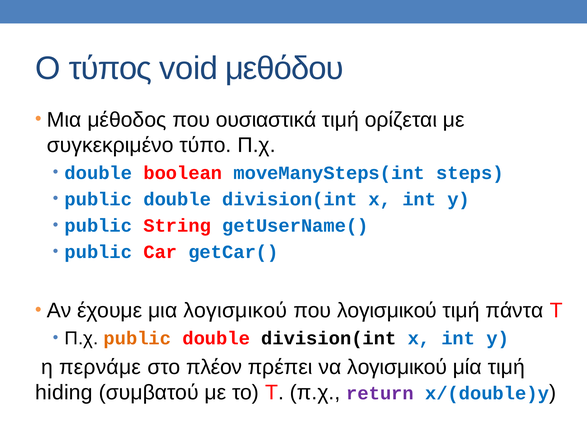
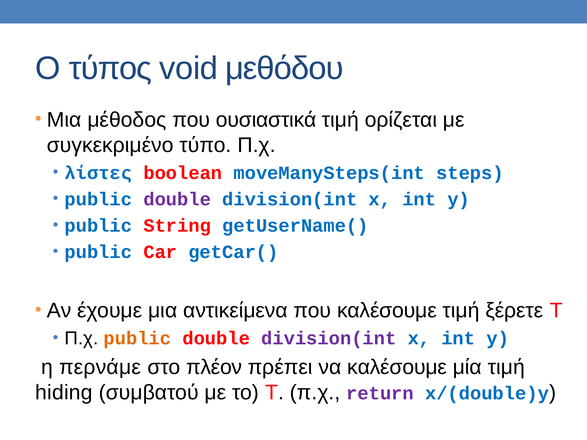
double: double -> λίστες (98, 173)
double colour: blue -> purple (177, 199)
μια λογισμικού: λογισμικού -> αντικείμενα (235, 311)
που λογισμικού: λογισμικού -> καλέσουμε (387, 311)
πάντα: πάντα -> ξέρετε (514, 311)
division(int colour: black -> purple (329, 339)
να λογισμικού: λογισμικού -> καλέσουμε (397, 367)
